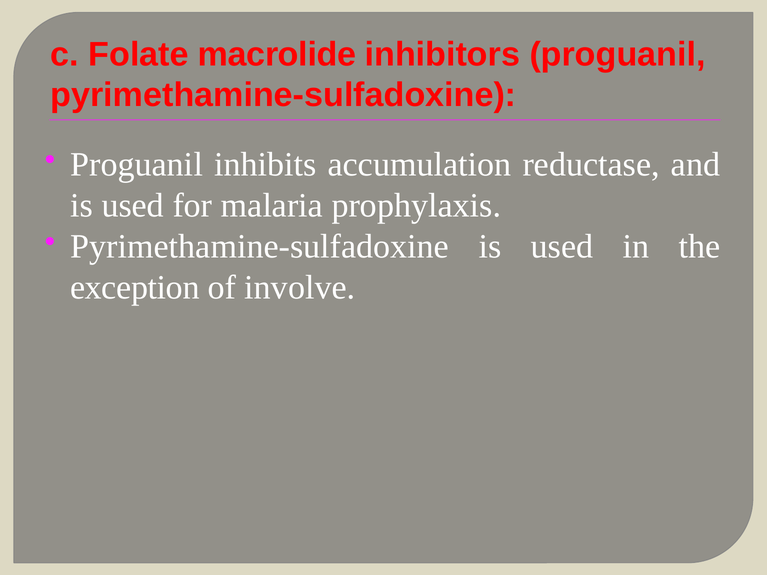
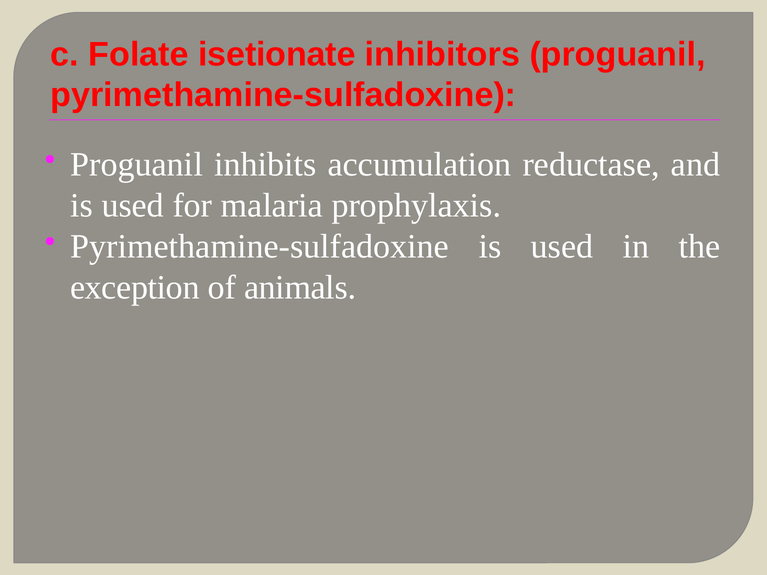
macrolide: macrolide -> isetionate (277, 54)
involve: involve -> animals (300, 287)
